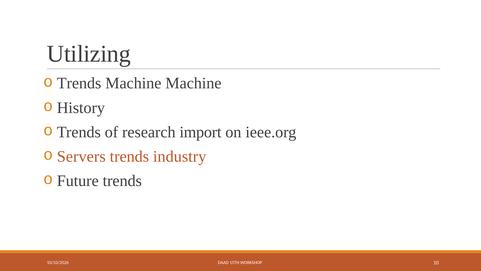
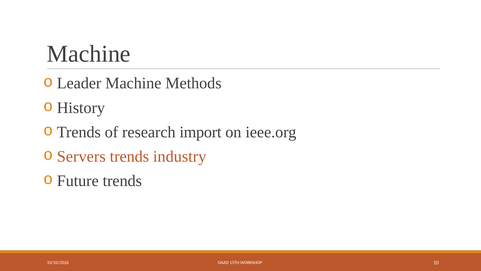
Utilizing: Utilizing -> Machine (89, 54)
Trends: Trends -> Leader (79, 83)
Machine Machine: Machine -> Methods (193, 83)
